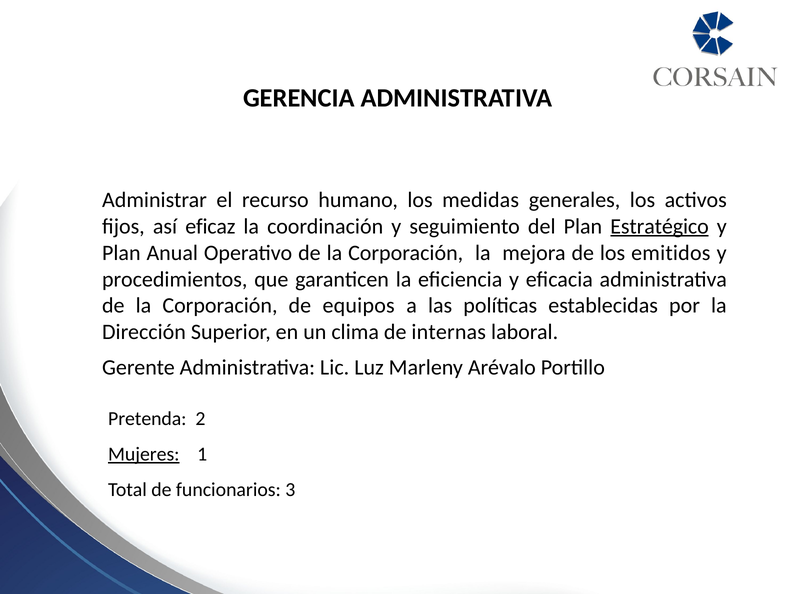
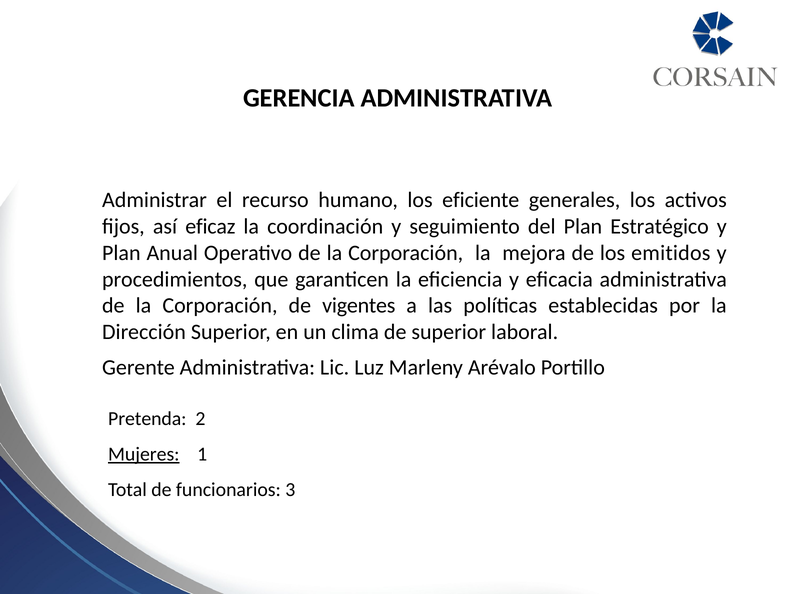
medidas: medidas -> eficiente (481, 200)
Estratégico underline: present -> none (660, 226)
equipos: equipos -> vigentes (359, 306)
de internas: internas -> superior (449, 332)
